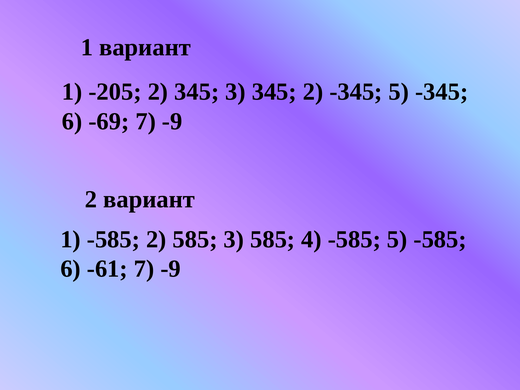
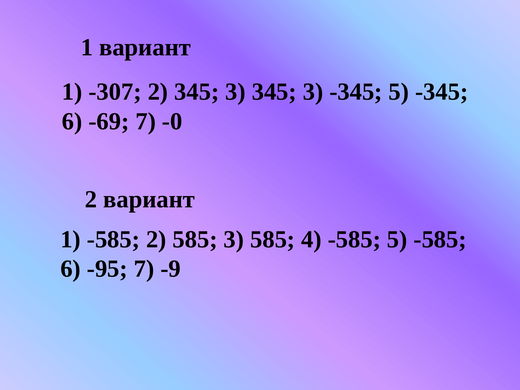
-205: -205 -> -307 (115, 92)
3 345 2: 2 -> 3 (313, 92)
-69 7 -9: -9 -> -0 (172, 121)
-61: -61 -> -95 (107, 269)
